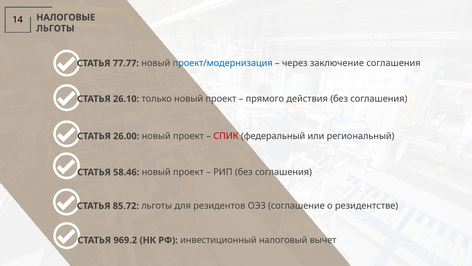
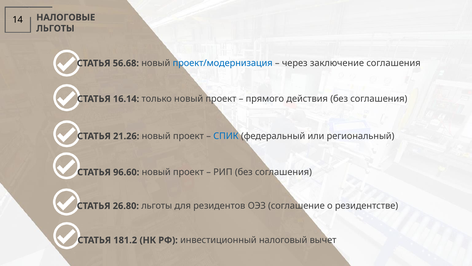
77.77: 77.77 -> 56.68 (126, 63)
26.10: 26.10 -> 16.14 (126, 99)
26.00: 26.00 -> 21.26 (126, 136)
СПИК colour: red -> blue (226, 136)
58.46: 58.46 -> 96.60 (126, 172)
85.72: 85.72 -> 26.80 (126, 206)
969.2: 969.2 -> 181.2 (125, 240)
